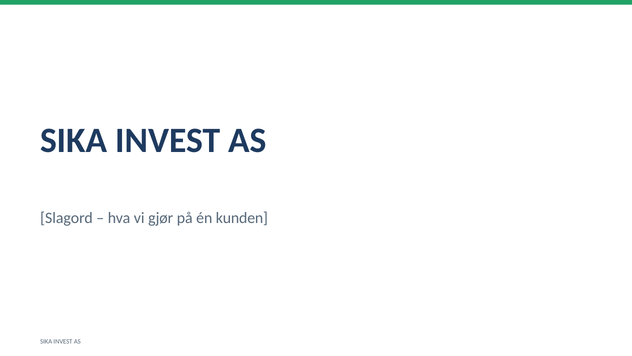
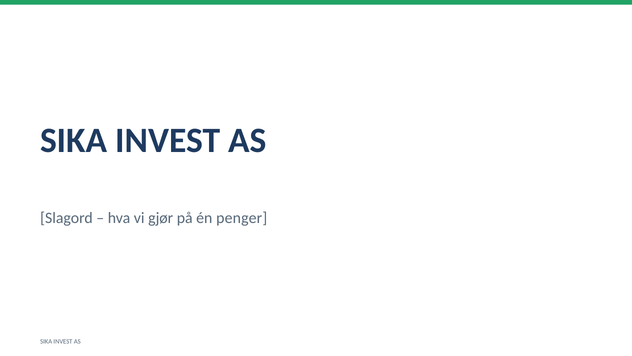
kunden: kunden -> penger (242, 218)
